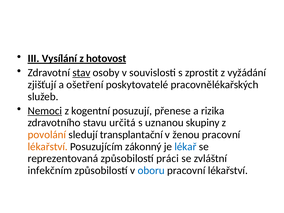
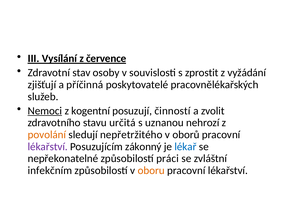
hotovost: hotovost -> července (106, 59)
stav underline: present -> none (81, 73)
ošetření: ošetření -> příčinná (85, 85)
přenese: přenese -> činností (173, 111)
rizika: rizika -> zvolit (213, 111)
skupiny: skupiny -> nehrozí (203, 123)
transplantační: transplantační -> nepřetržitého (131, 135)
ženou: ženou -> oborů (186, 135)
lékařství colour: orange -> purple (48, 147)
reprezentovaná: reprezentovaná -> nepřekonatelné (63, 159)
oboru colour: blue -> orange (151, 170)
